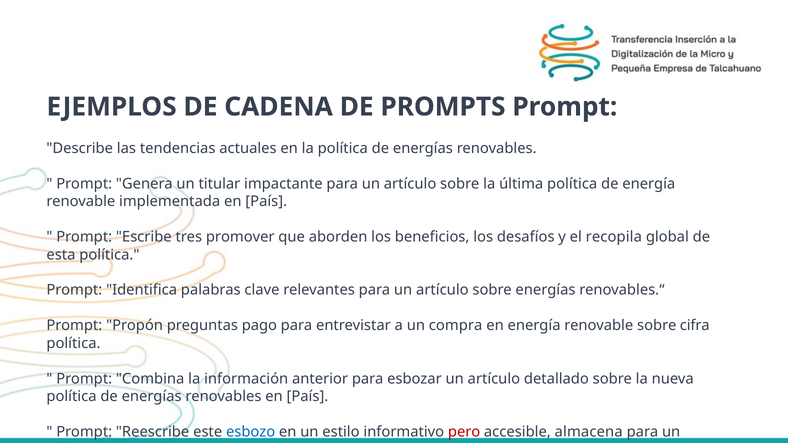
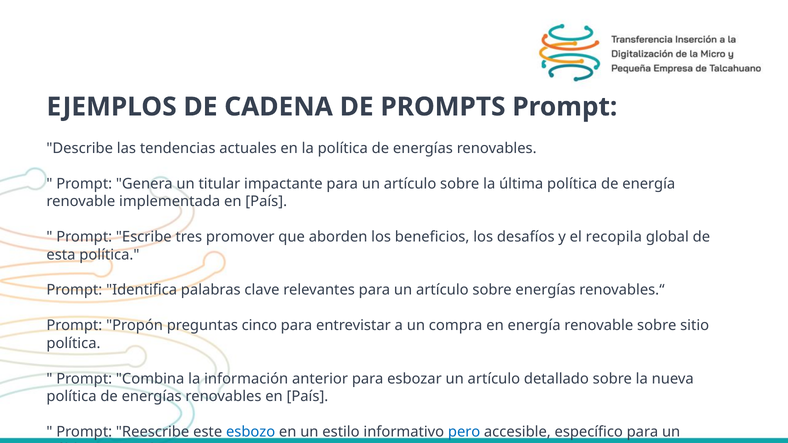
pago: pago -> cinco (259, 326)
cifra: cifra -> sitio (695, 326)
pero colour: red -> blue (464, 432)
almacena: almacena -> específico (589, 432)
